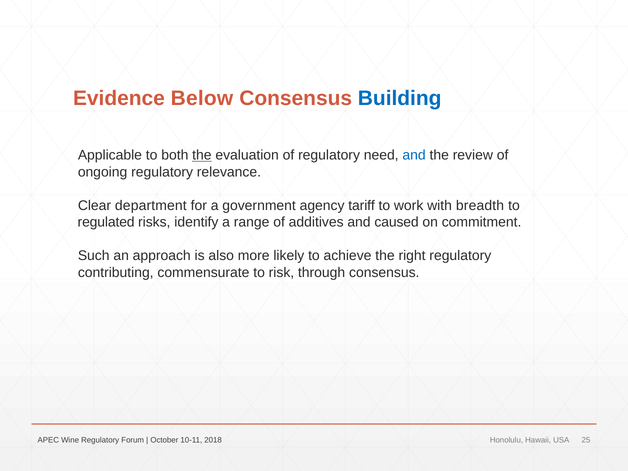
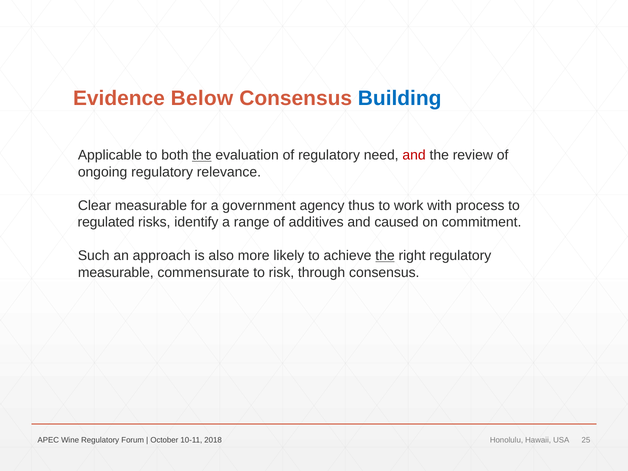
and colour: blue -> red (414, 155)
Clear department: department -> measurable (151, 206)
tariff: tariff -> thus (362, 206)
breadth: breadth -> process (480, 206)
the underline: none -> present (385, 256)
contributing: contributing -> measurable (116, 272)
